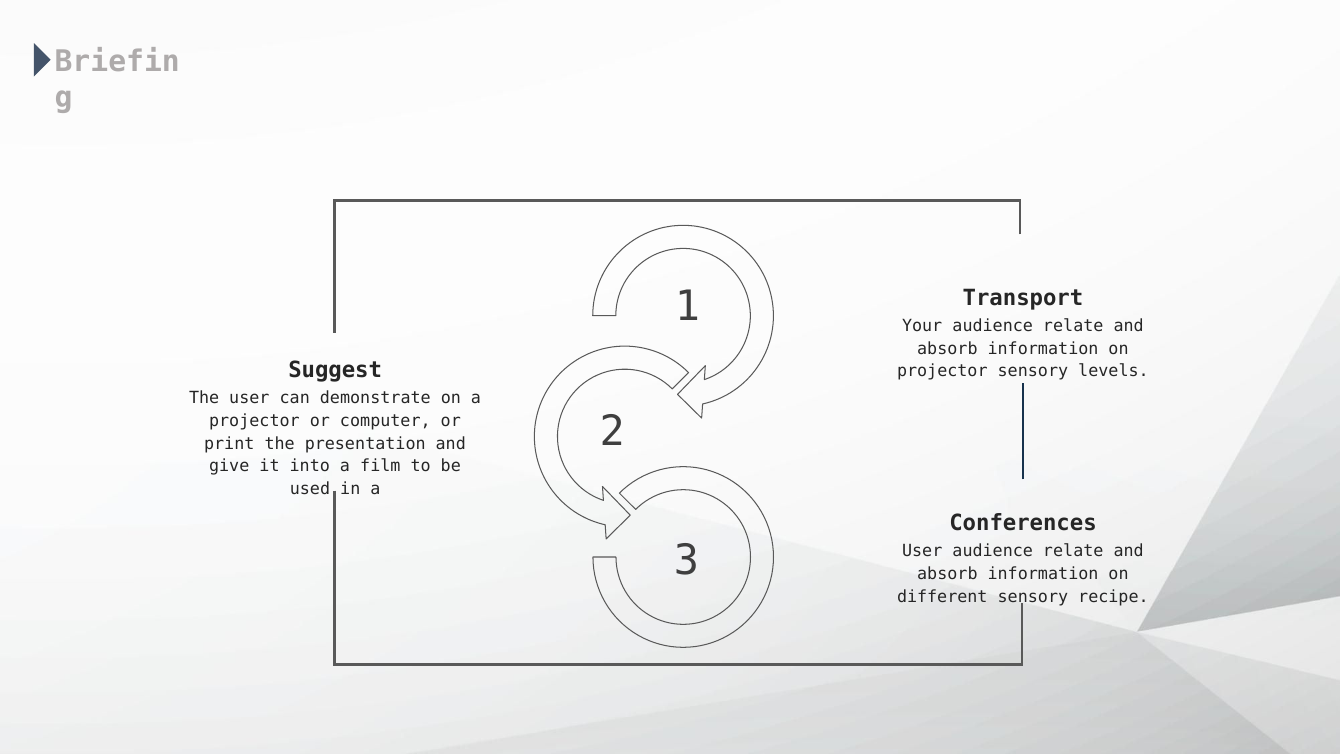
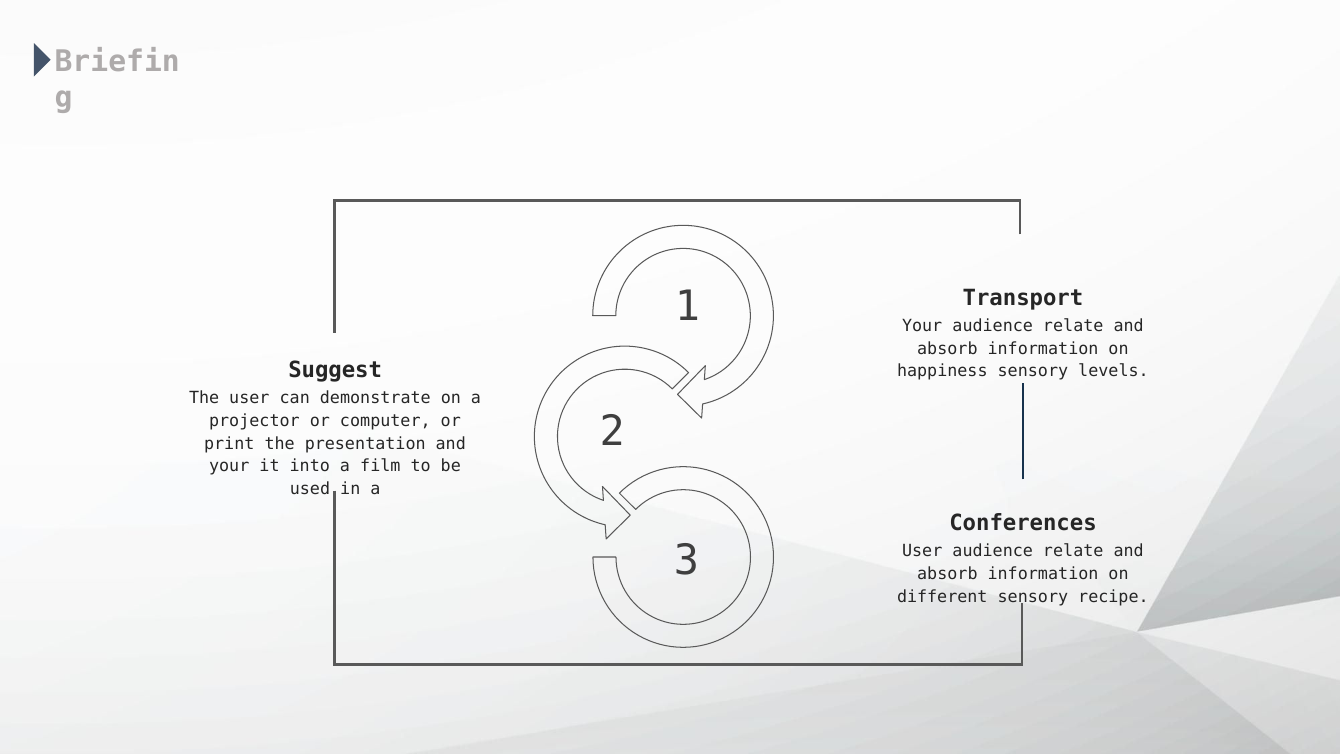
projector: projector -> happiness (942, 371)
give: give -> your (229, 466)
